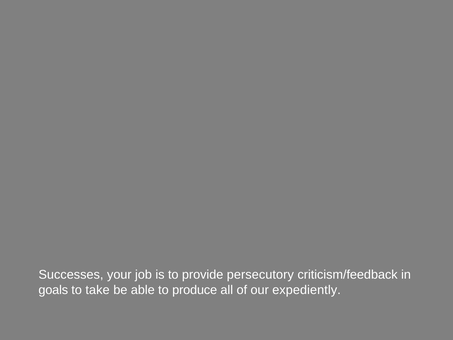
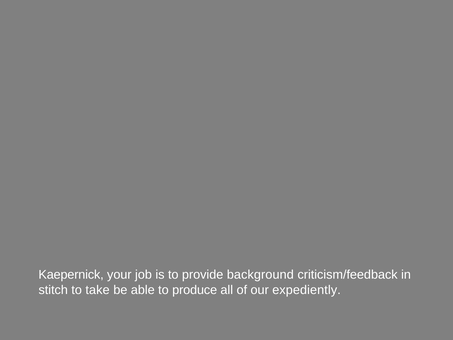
Successes: Successes -> Kaepernick (71, 275)
persecutory: persecutory -> background (260, 275)
goals: goals -> stitch (53, 290)
